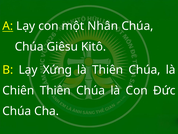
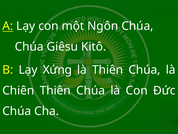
Nhân: Nhân -> Ngôn (103, 26)
